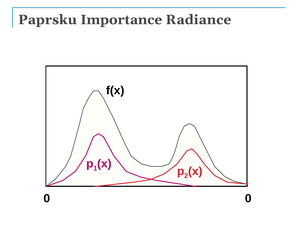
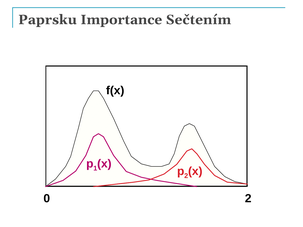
Radiance: Radiance -> Sečtením (198, 20)
0 0: 0 -> 2 (248, 199)
